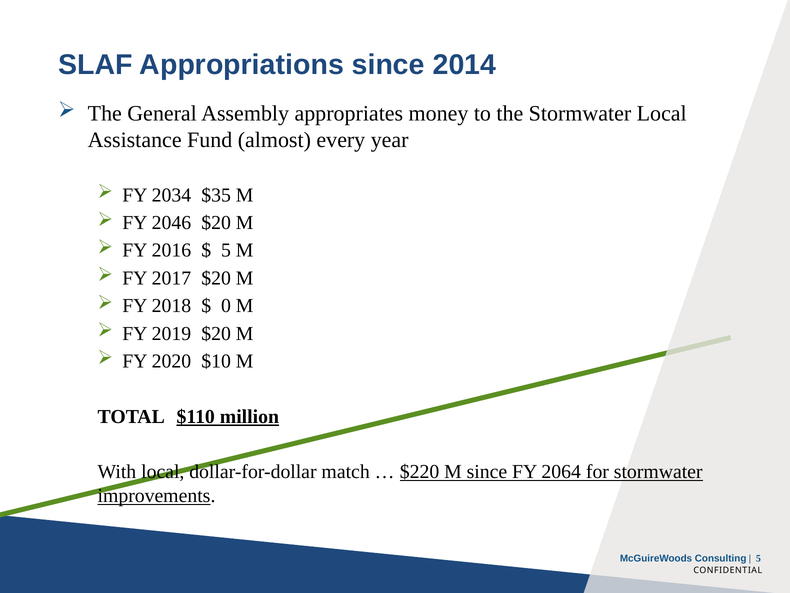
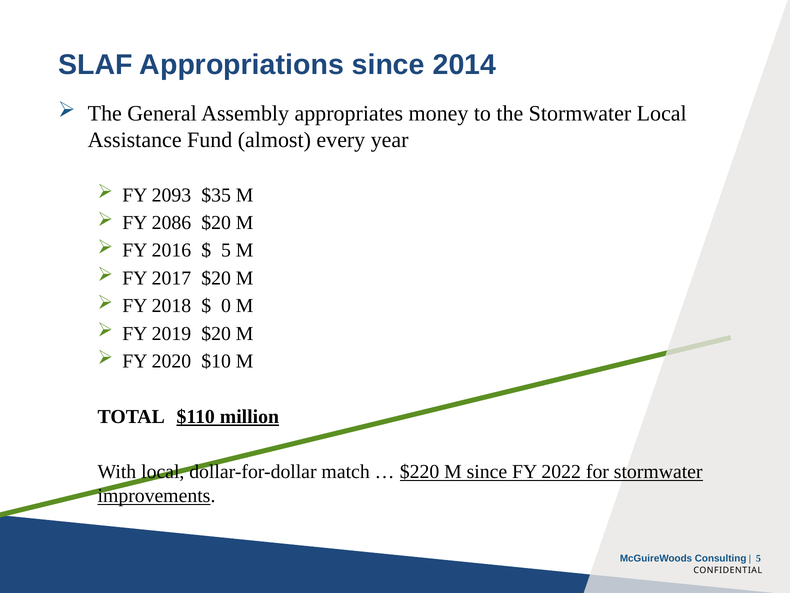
2034: 2034 -> 2093 (171, 195)
2046: 2046 -> 2086 (171, 223)
2064: 2064 -> 2022 (561, 471)
